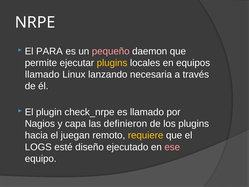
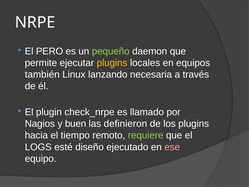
PARA: PARA -> PERO (50, 51)
pequeño colour: pink -> light green (111, 51)
llamado: llamado -> también (42, 74)
capa: capa -> buen (76, 124)
juegan: juegan -> tiempo (75, 135)
requiere colour: yellow -> light green (146, 135)
